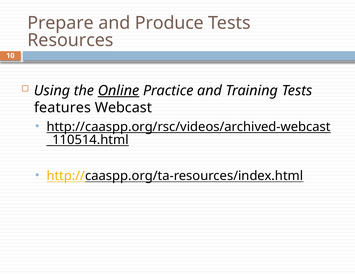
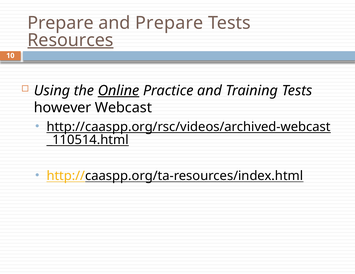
and Produce: Produce -> Prepare (169, 23)
Resources underline: none -> present (70, 40)
features: features -> however (63, 108)
